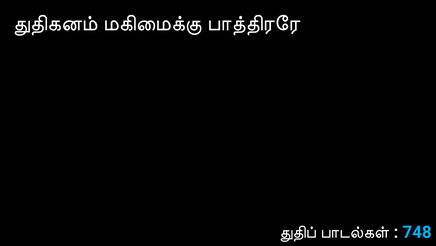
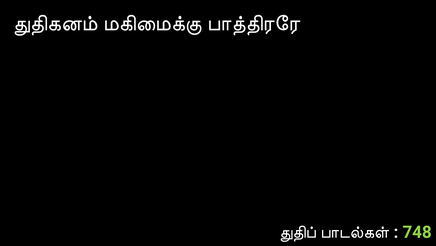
748 colour: light blue -> light green (417, 232)
